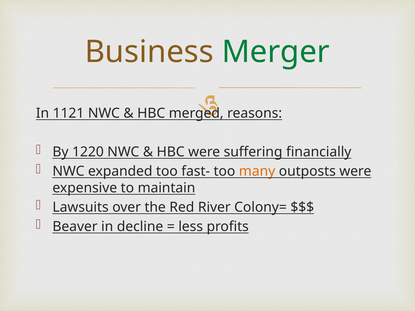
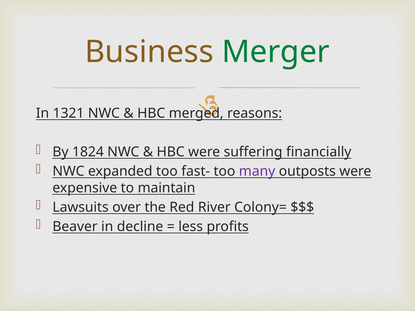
1121: 1121 -> 1321 (68, 113)
1220: 1220 -> 1824 (88, 152)
many colour: orange -> purple (257, 171)
